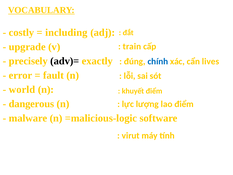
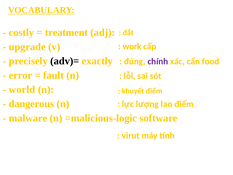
including: including -> treatment (66, 32)
train: train -> work (132, 46)
chính colour: blue -> purple (158, 61)
lives: lives -> food (211, 61)
